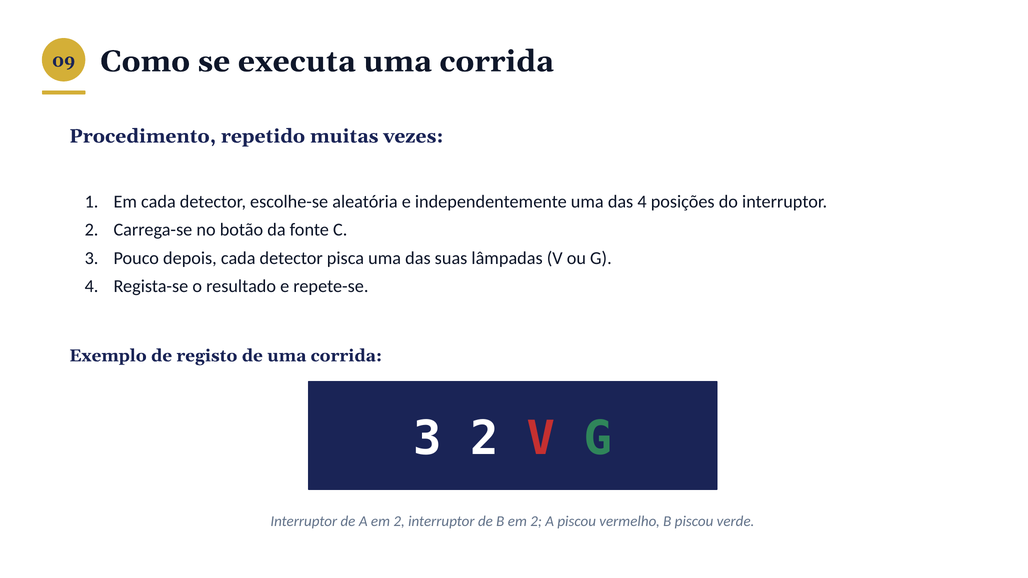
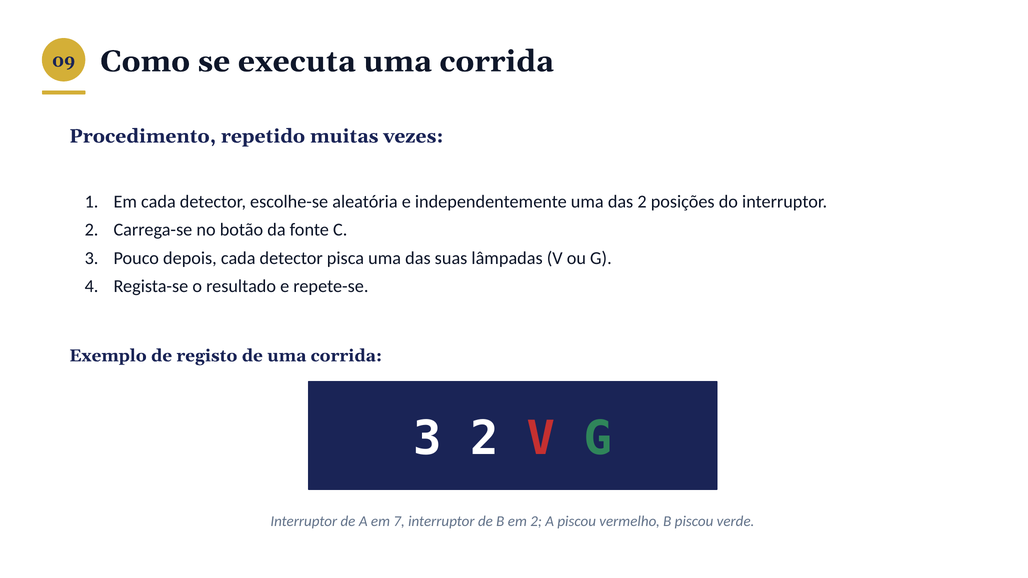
das 4: 4 -> 2 (642, 202)
A em 2: 2 -> 7 (399, 521)
